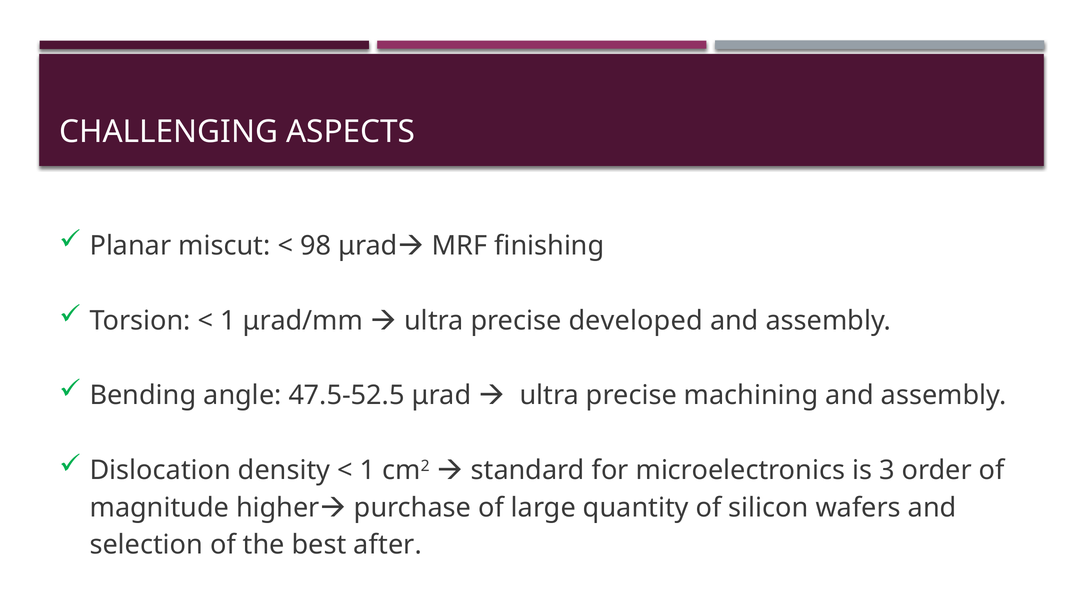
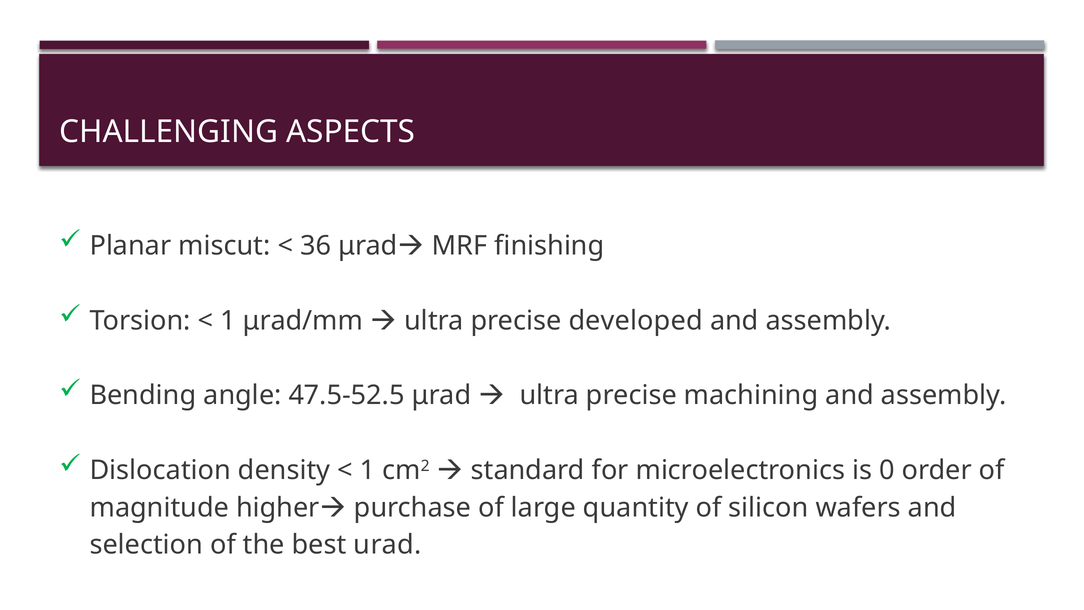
98: 98 -> 36 (316, 246)
3: 3 -> 0 (887, 470)
after: after -> urad (388, 545)
